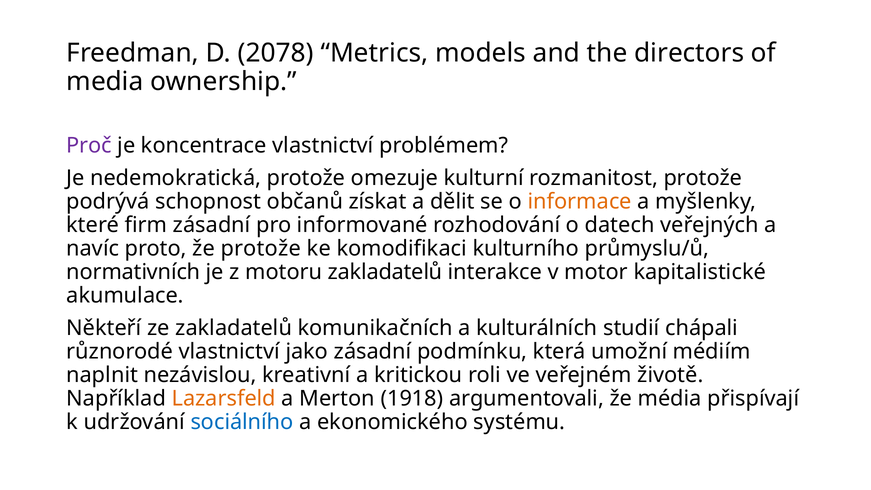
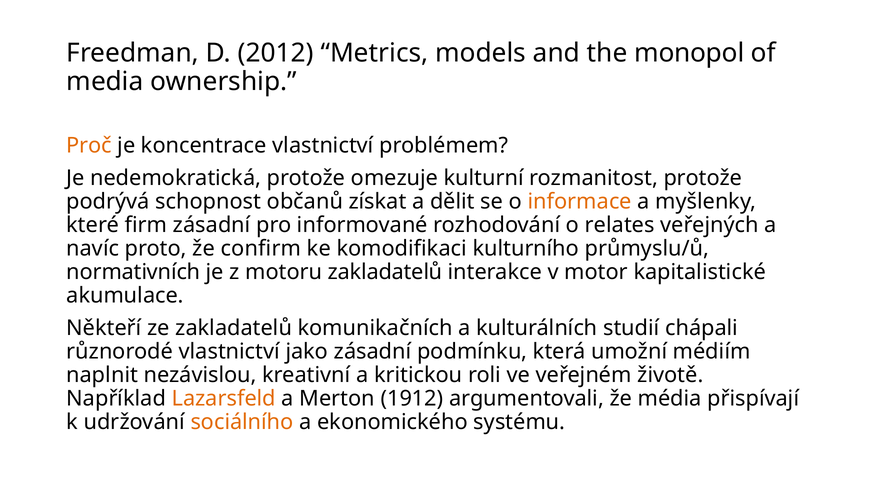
2078: 2078 -> 2012 (276, 53)
directors: directors -> monopol (689, 53)
Proč colour: purple -> orange (89, 145)
datech: datech -> relates (620, 225)
že protože: protože -> confirm (261, 248)
1918: 1918 -> 1912 (412, 399)
sociálního colour: blue -> orange (242, 422)
